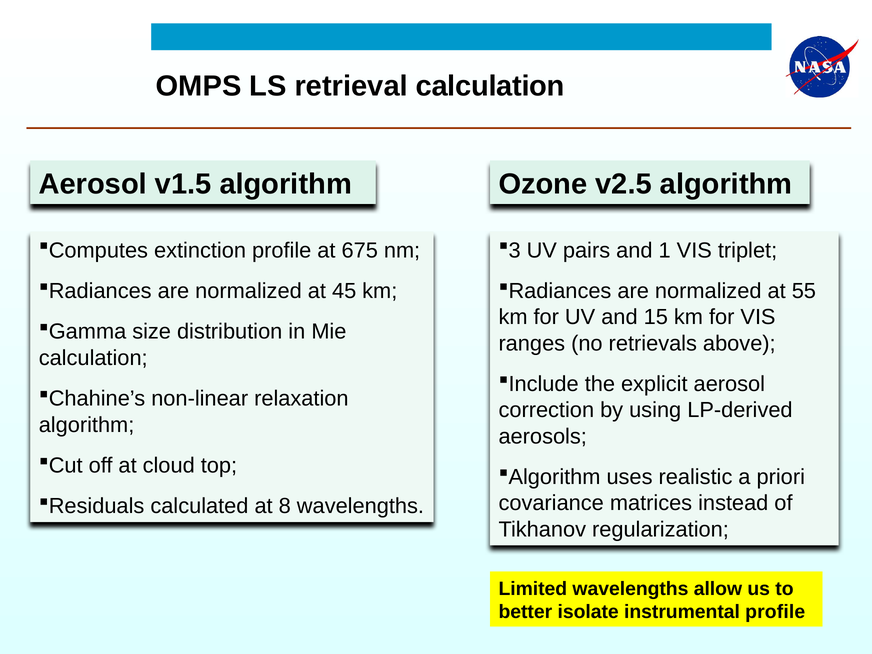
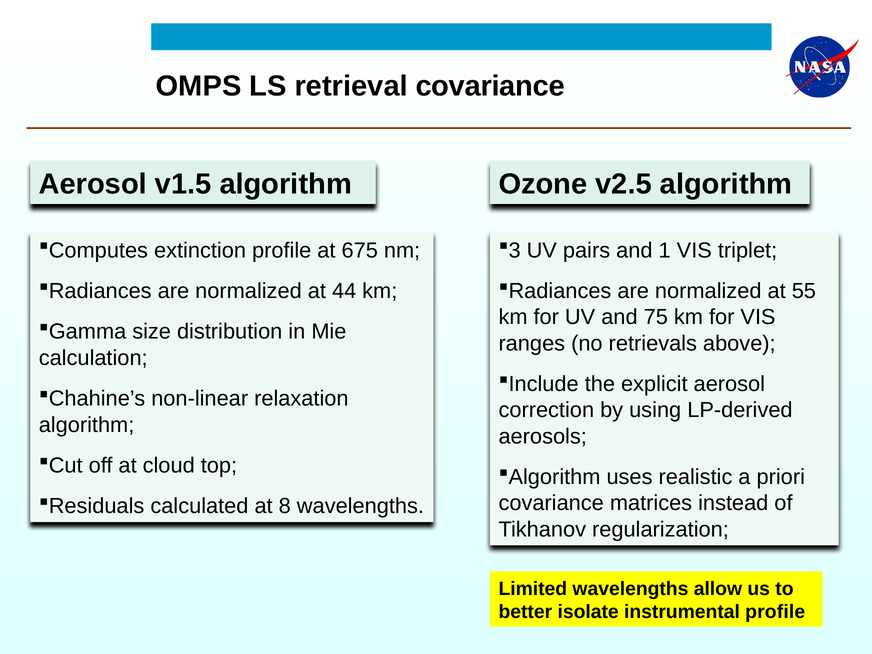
retrieval calculation: calculation -> covariance (490, 86)
45: 45 -> 44 (344, 291)
15: 15 -> 75 (656, 317)
